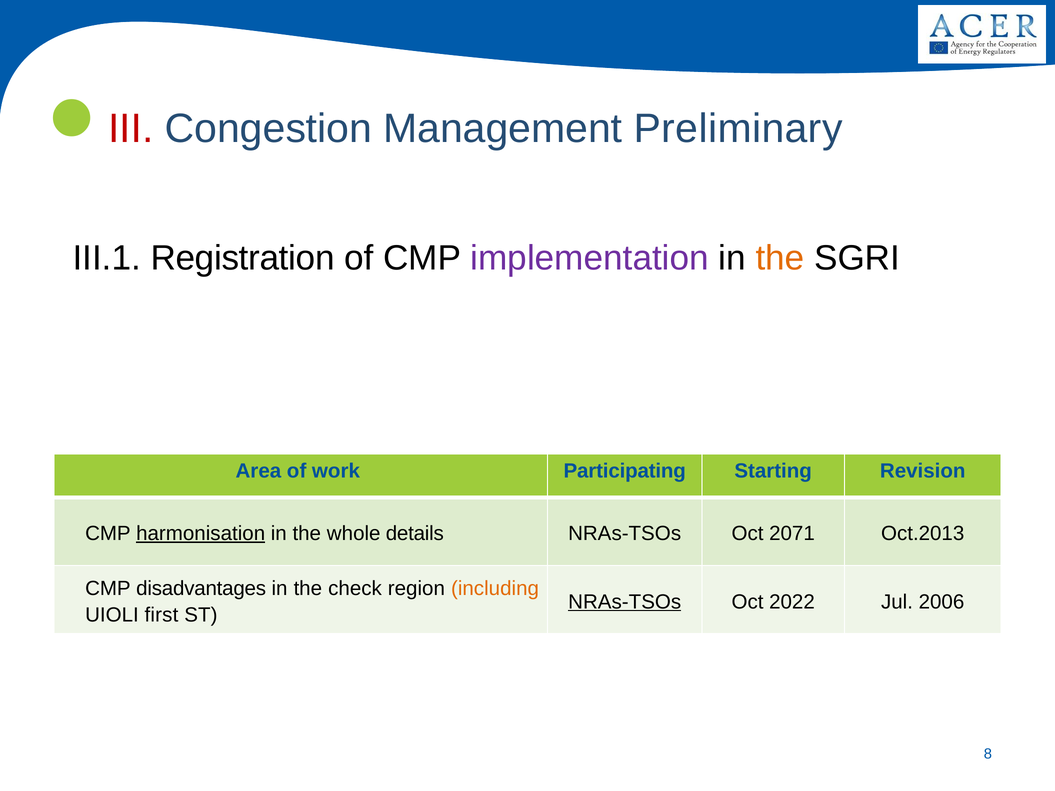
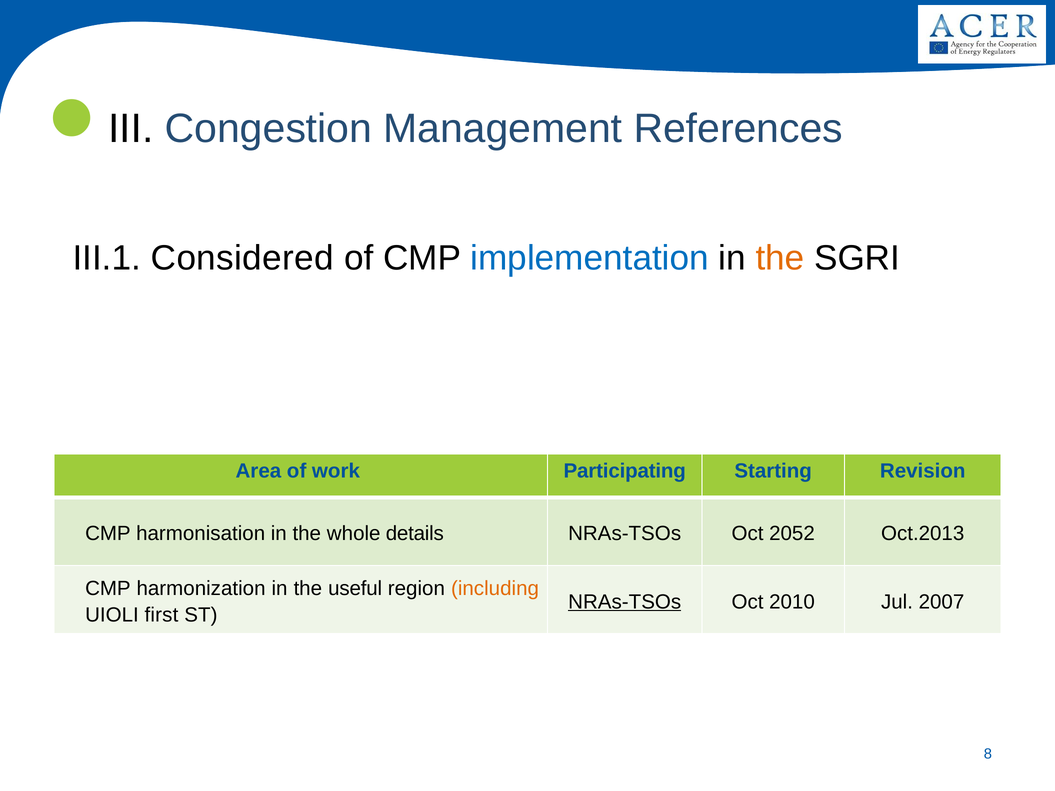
III colour: red -> black (131, 129)
Preliminary: Preliminary -> References (738, 129)
Registration: Registration -> Considered (242, 258)
implementation colour: purple -> blue (590, 258)
harmonisation underline: present -> none (201, 534)
2071: 2071 -> 2052 (792, 534)
disadvantages: disadvantages -> harmonization (201, 589)
check: check -> useful (355, 589)
2022: 2022 -> 2010 (792, 602)
2006: 2006 -> 2007 (941, 602)
